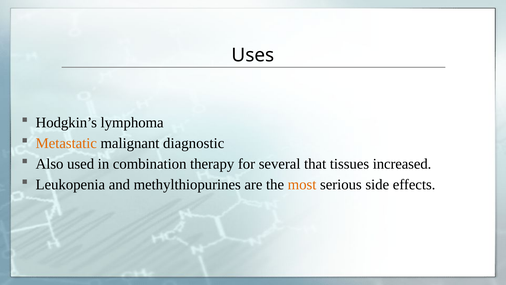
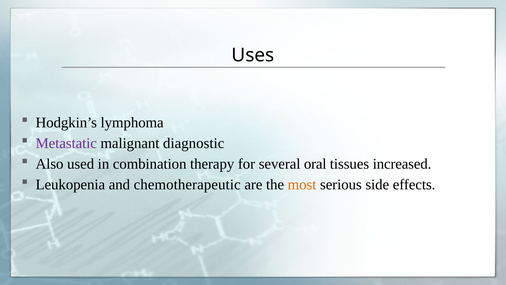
Metastatic colour: orange -> purple (66, 143)
that: that -> oral (315, 164)
methylthiopurines: methylthiopurines -> chemotherapeutic (187, 185)
